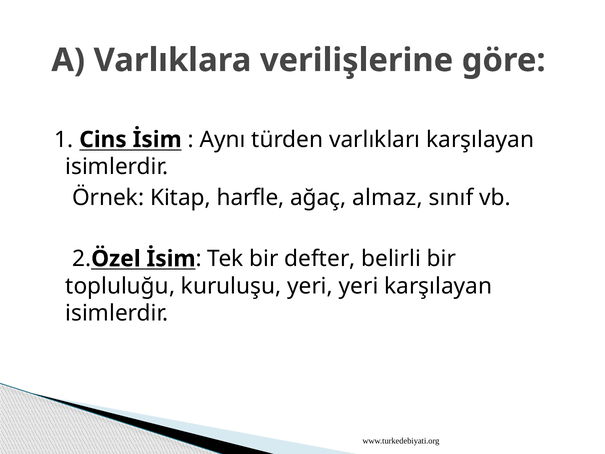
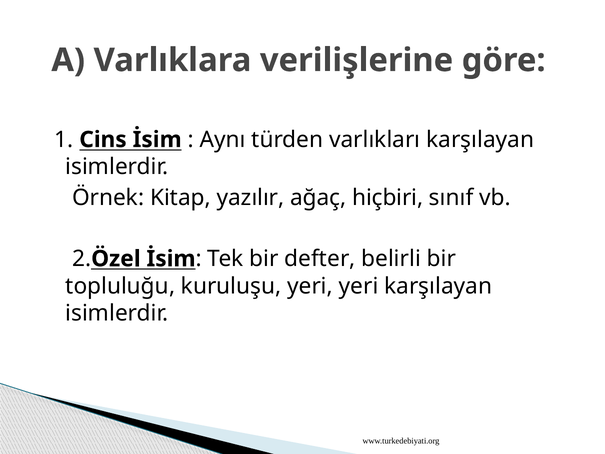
harfle: harfle -> yazılır (250, 197)
almaz: almaz -> hiçbiri (388, 197)
